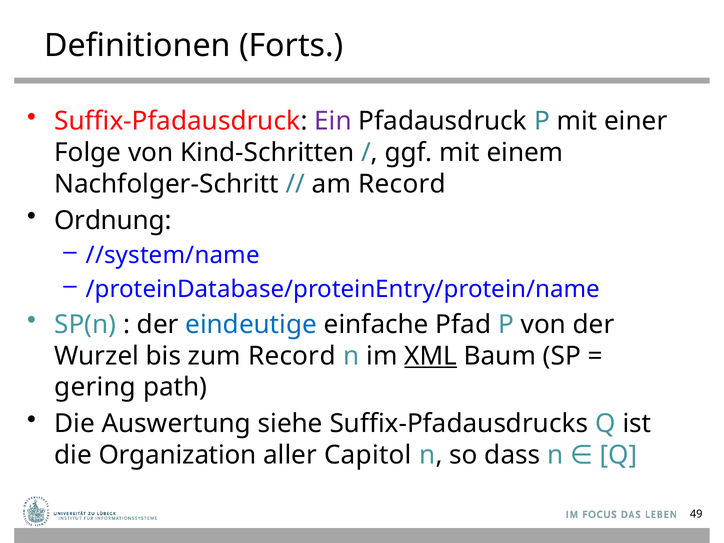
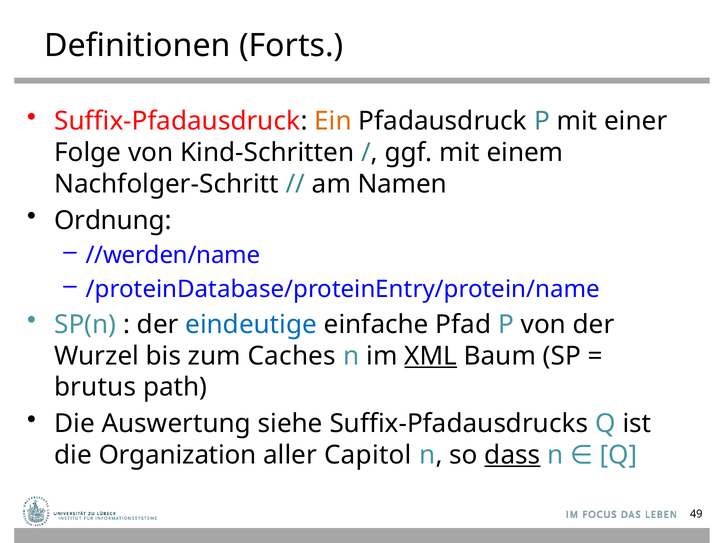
Ein colour: purple -> orange (333, 121)
am Record: Record -> Namen (402, 184)
//system/name: //system/name -> //werden/name (173, 255)
zum Record: Record -> Caches (292, 356)
gering: gering -> brutus (95, 387)
dass underline: none -> present (512, 455)
